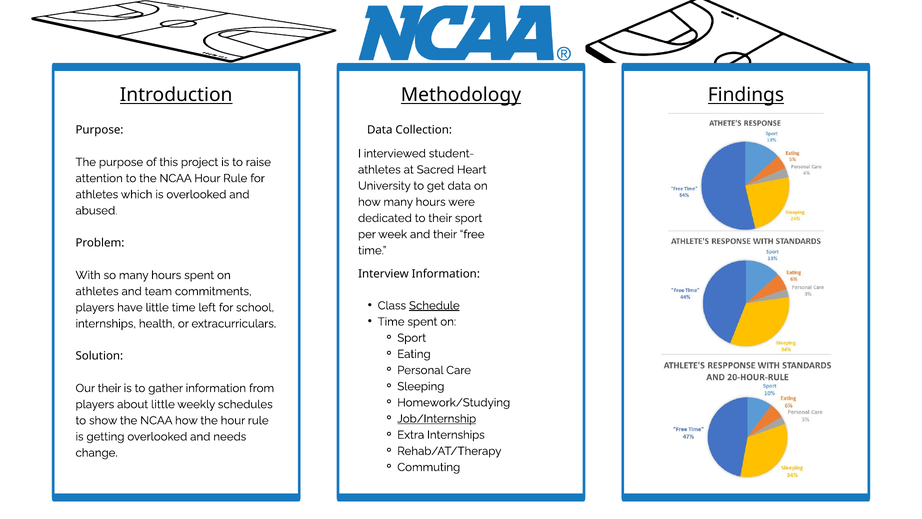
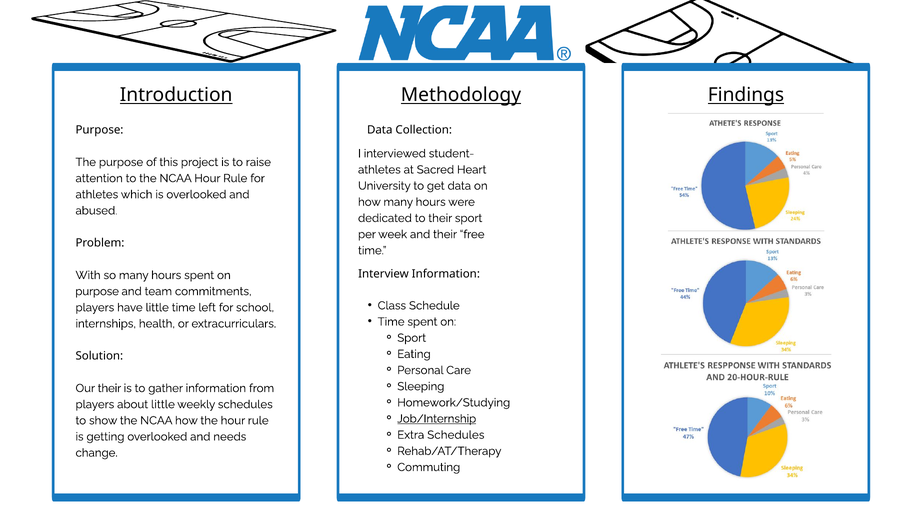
athletes: athletes -> purpose (97, 291)
Schedule underline: present -> none (434, 305)
Extra Internships: Internships -> Schedules (456, 435)
